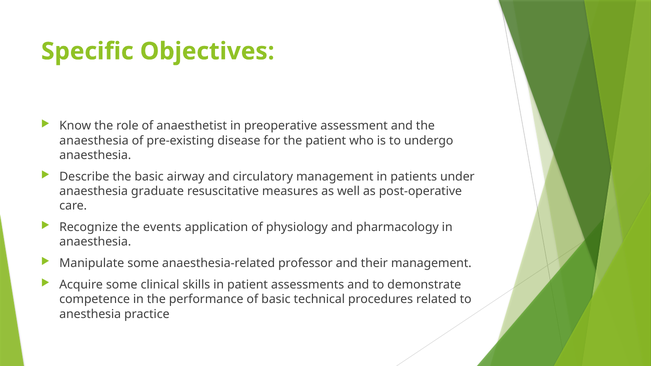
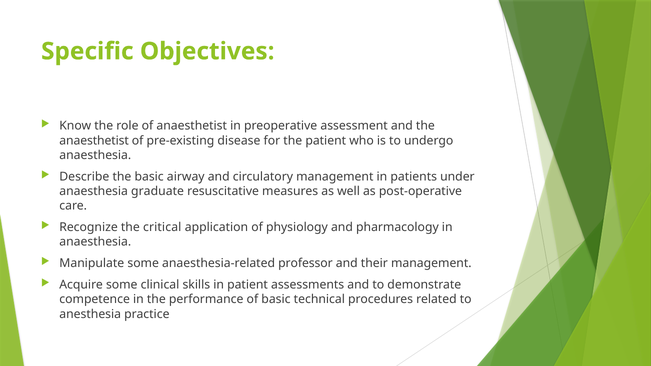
anaesthesia: anaesthesia -> anaesthetist (94, 141)
events: events -> critical (162, 227)
